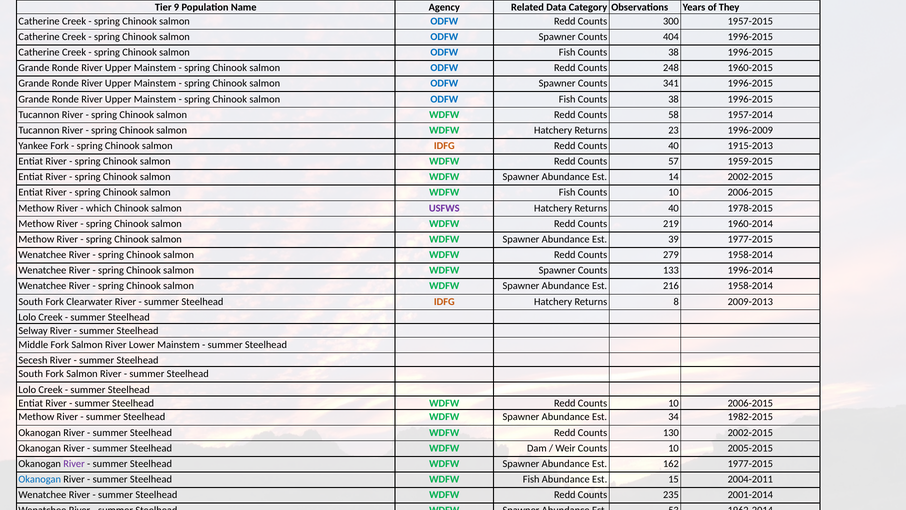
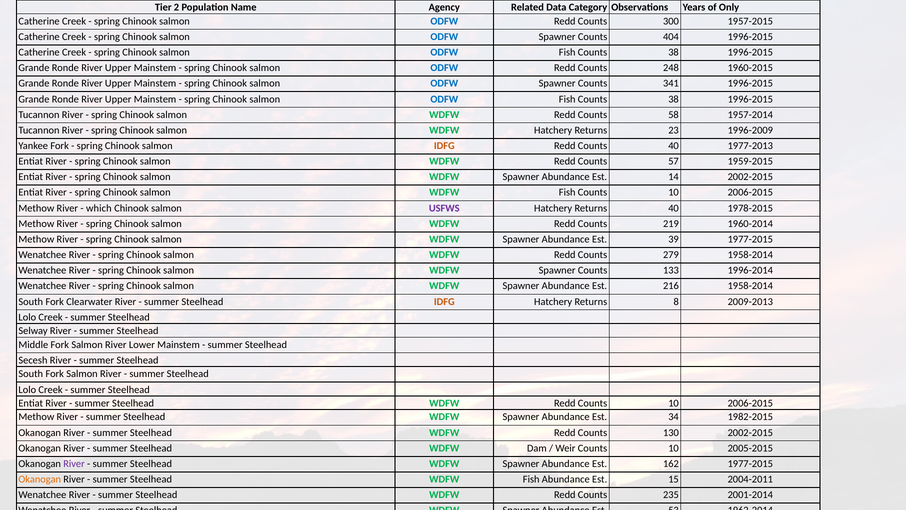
9: 9 -> 2 (176, 7)
They: They -> Only (729, 7)
1915-2013: 1915-2013 -> 1977-2013 (750, 146)
Okanogan colour: blue -> orange (40, 479)
